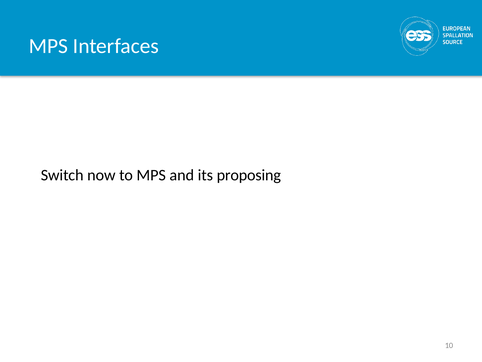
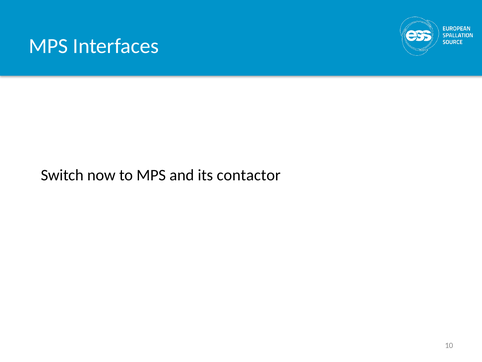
proposing: proposing -> contactor (249, 175)
